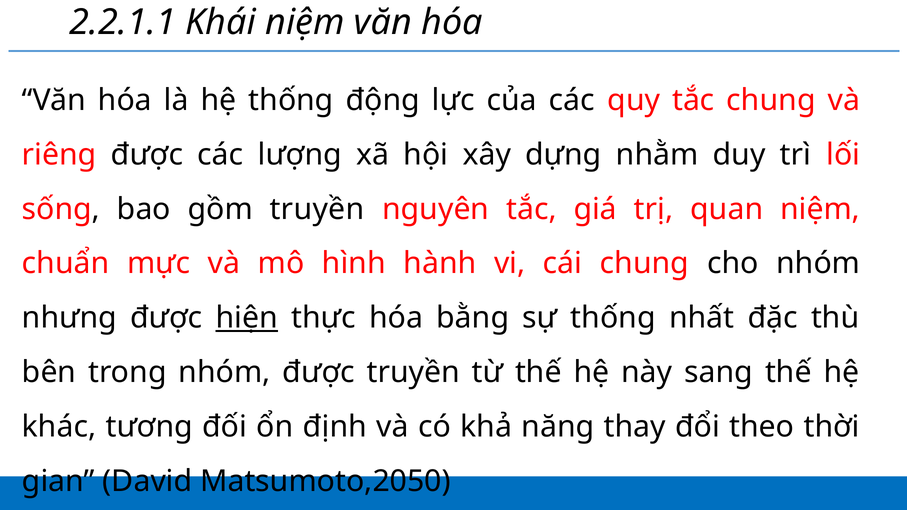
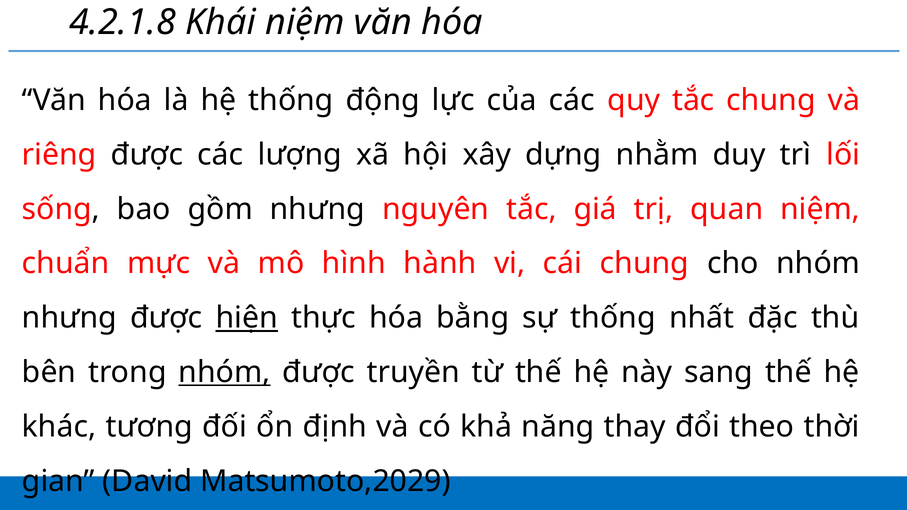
2.2.1.1: 2.2.1.1 -> 4.2.1.8 (123, 23)
gồm truyền: truyền -> nhưng (317, 209)
nhóm underline: none -> present (225, 372)
Matsumoto,2050: Matsumoto,2050 -> Matsumoto,2029 (325, 481)
